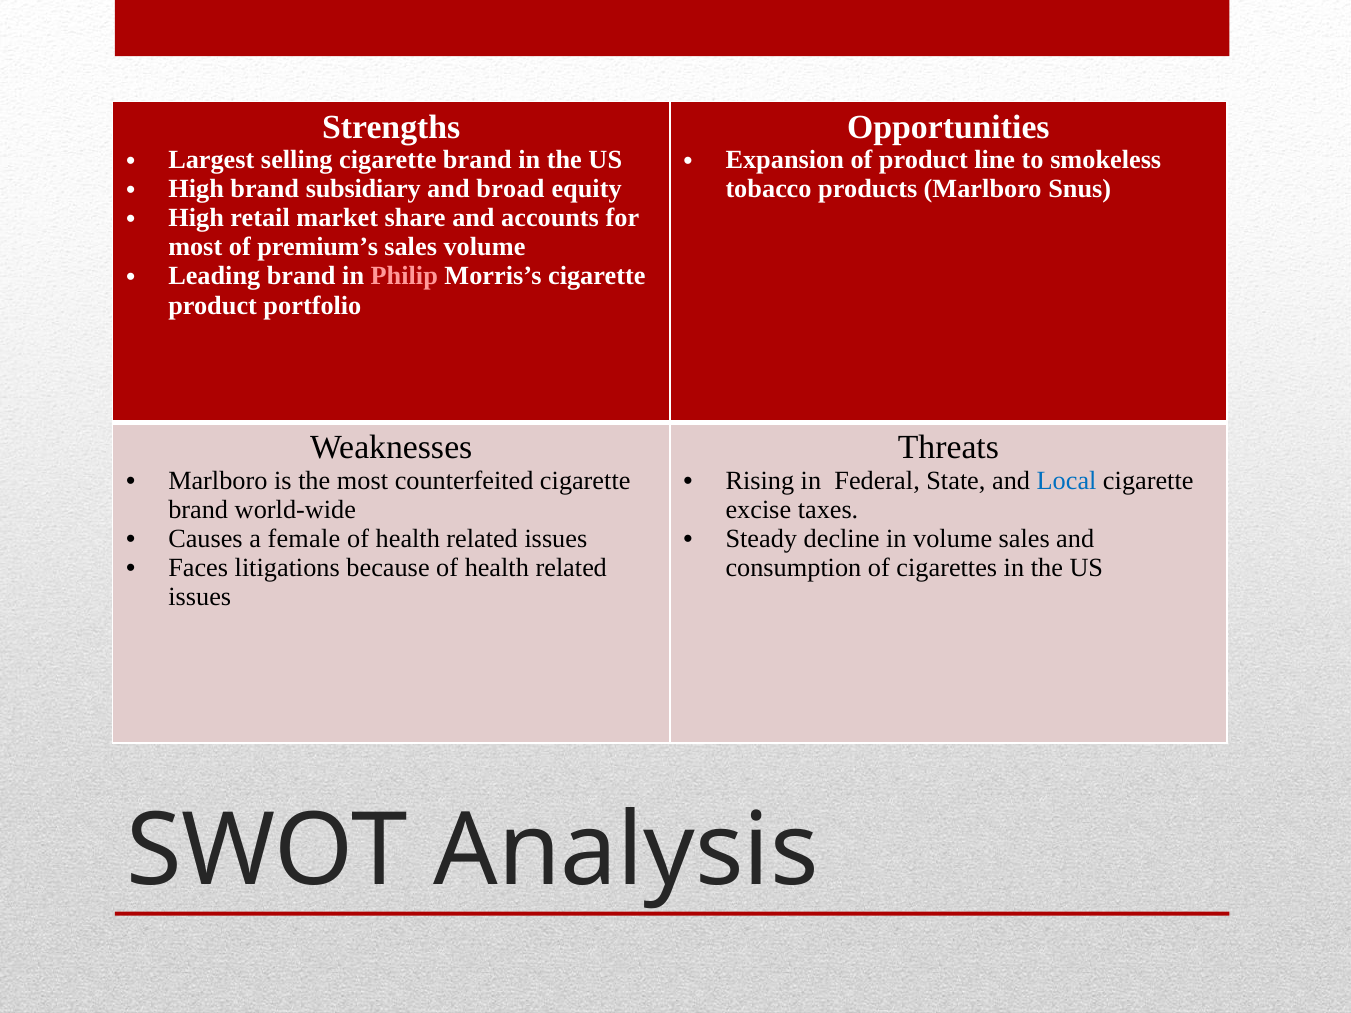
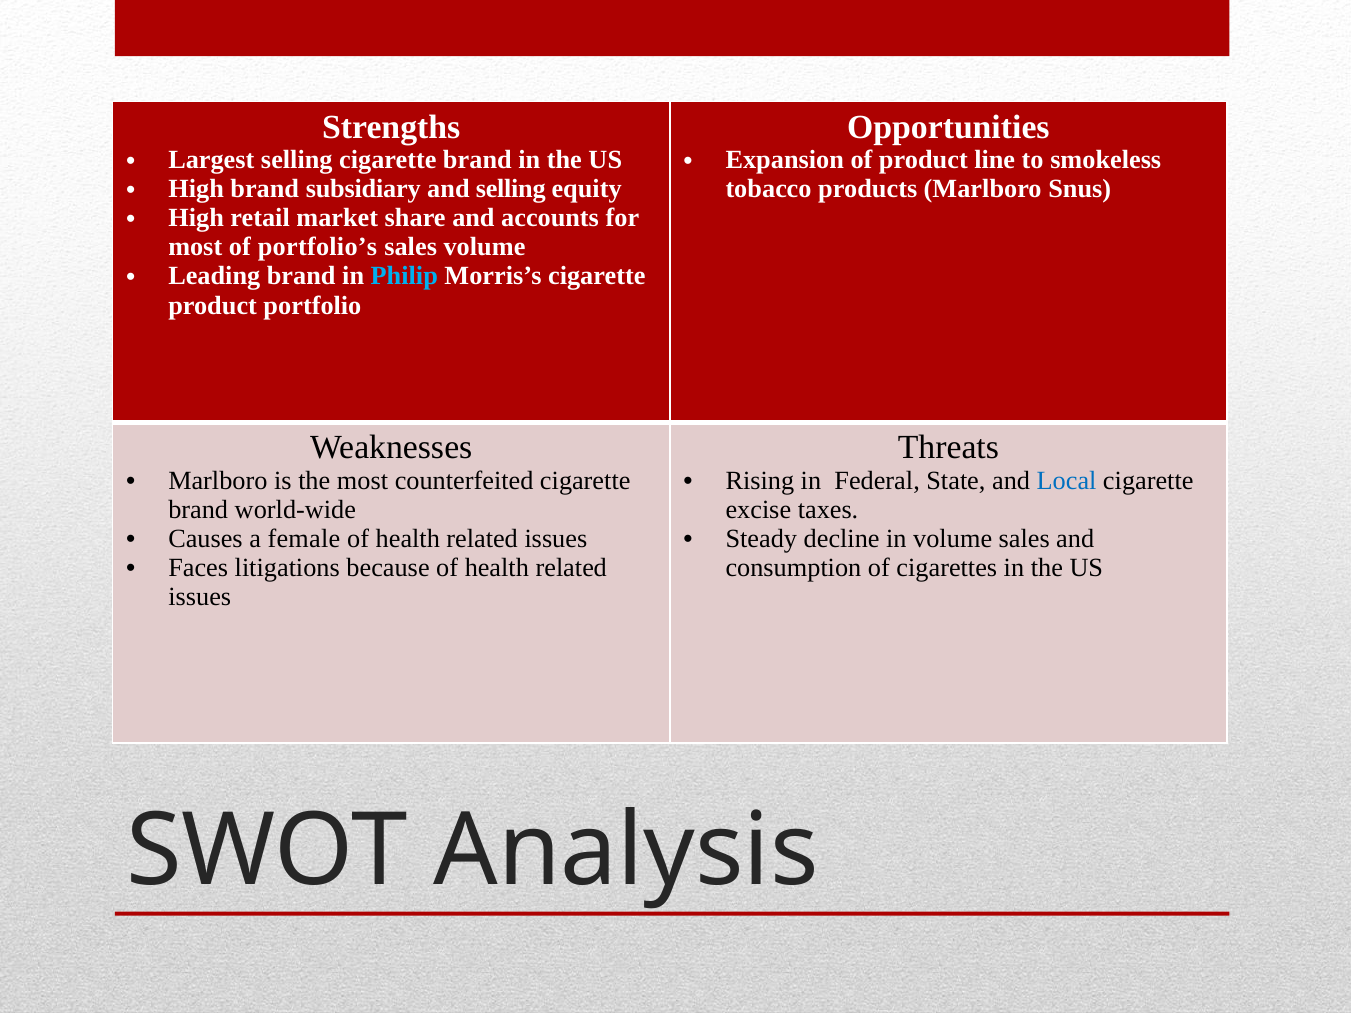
and broad: broad -> selling (511, 189)
premium’s: premium’s -> portfolio’s (317, 247)
Philip colour: pink -> light blue (404, 276)
